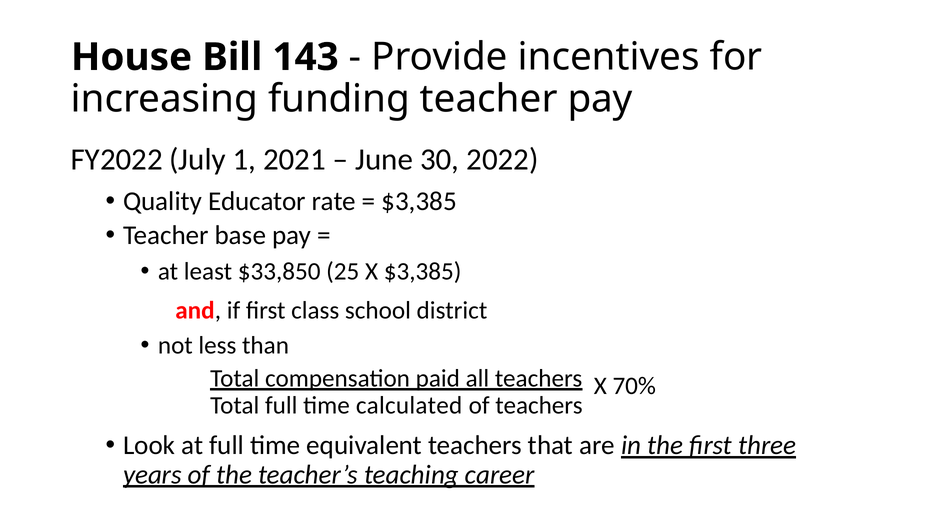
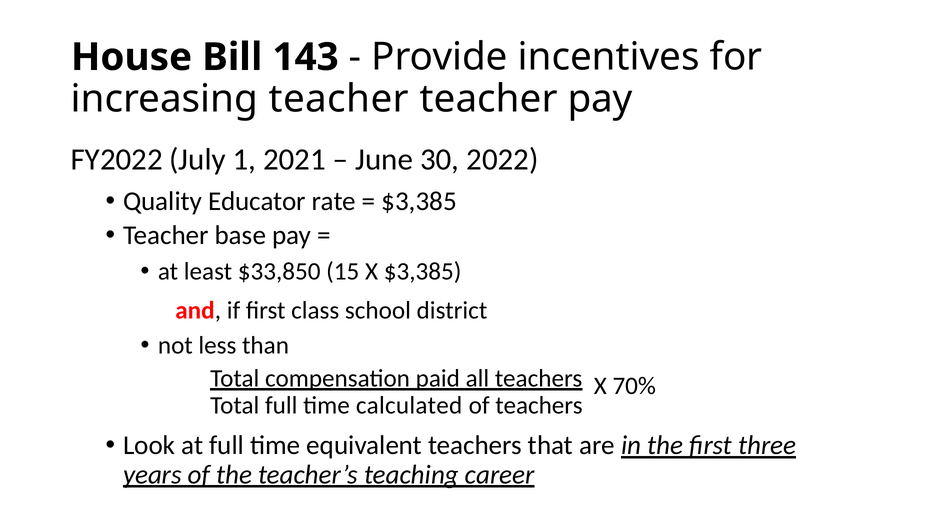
increasing funding: funding -> teacher (339, 99)
25: 25 -> 15 (343, 271)
